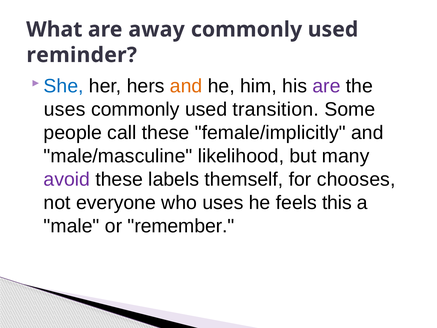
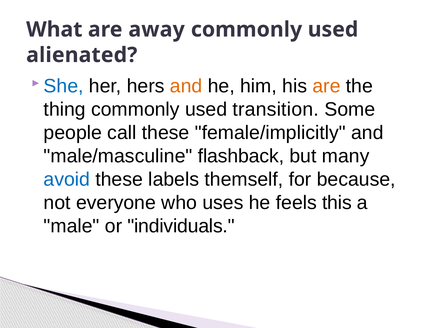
reminder: reminder -> alienated (82, 55)
are colour: purple -> orange (327, 86)
uses: uses -> thing (65, 109)
likelihood: likelihood -> flashback (241, 156)
avoid colour: purple -> blue (67, 179)
chooses: chooses -> because (356, 179)
remember: remember -> individuals (181, 226)
